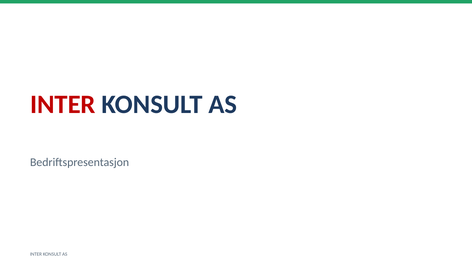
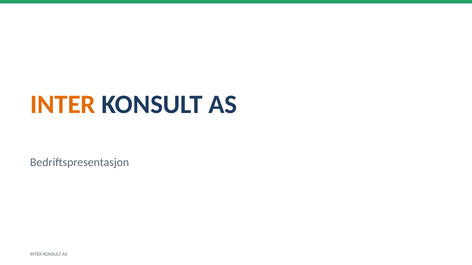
INTER colour: red -> orange (63, 105)
